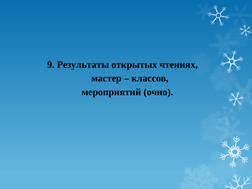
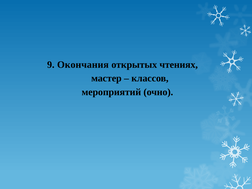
Результаты: Результаты -> Окончания (83, 65)
